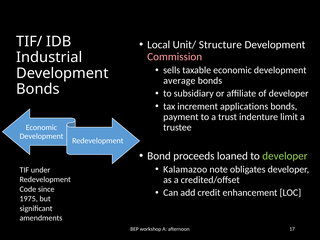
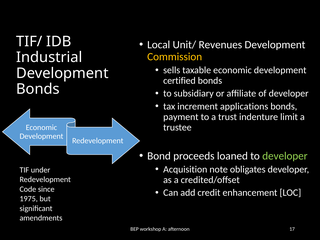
Structure: Structure -> Revenues (220, 45)
Commission colour: pink -> yellow (175, 57)
average: average -> certified (179, 81)
Kalamazoo: Kalamazoo -> Acquisition (185, 169)
